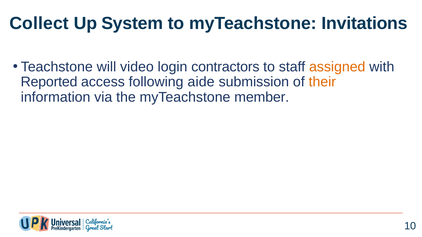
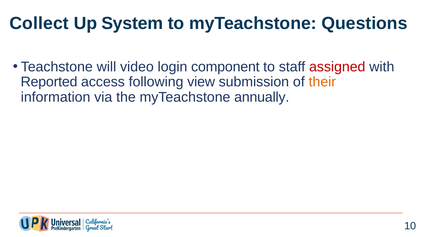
Invitations: Invitations -> Questions (365, 23)
contractors: contractors -> component (225, 67)
assigned colour: orange -> red (337, 67)
aide: aide -> view (201, 82)
member: member -> annually (262, 97)
